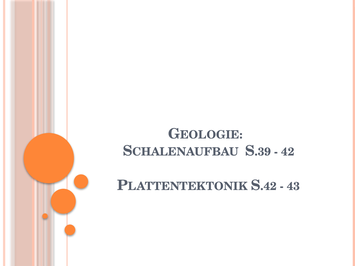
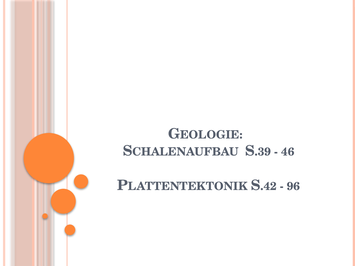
42: 42 -> 46 (288, 152)
43: 43 -> 96 (293, 186)
